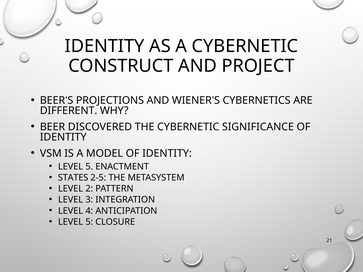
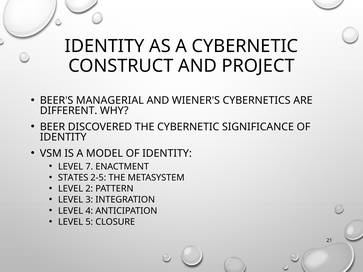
PROJECTIONS: PROJECTIONS -> MANAGERIAL (110, 101)
5: 5 -> 7 (89, 167)
